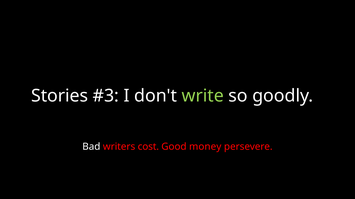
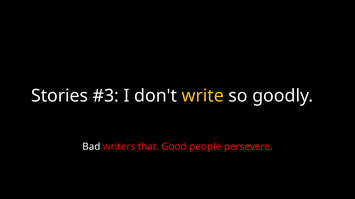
write colour: light green -> yellow (203, 96)
cost: cost -> that (148, 147)
money: money -> people (205, 147)
